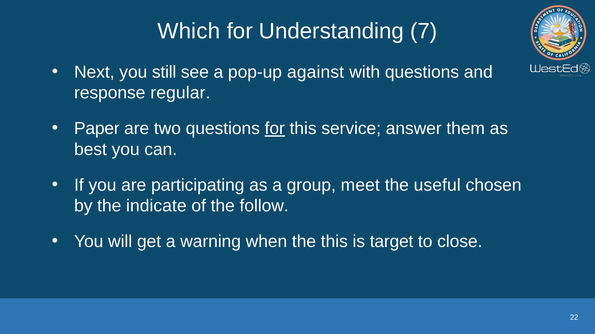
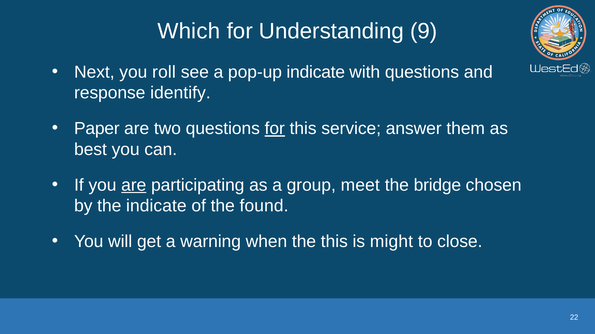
7: 7 -> 9 (424, 31)
still: still -> roll (164, 72)
pop-up against: against -> indicate (316, 72)
regular: regular -> identify (180, 93)
are underline: none -> present (134, 185)
useful: useful -> bridge (437, 185)
follow: follow -> found (264, 206)
target: target -> might (391, 242)
